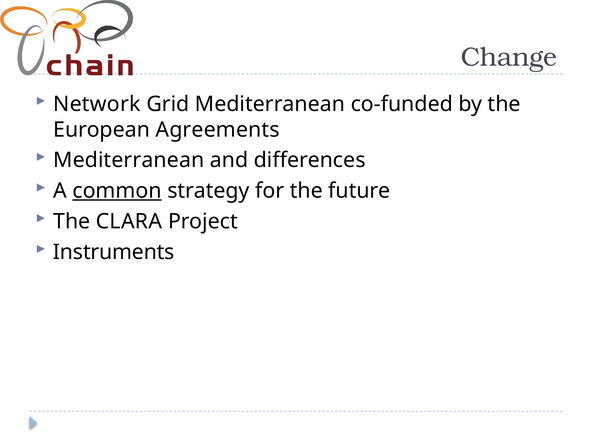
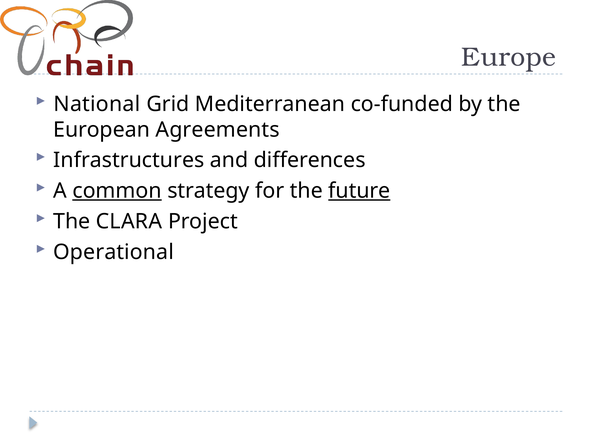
Change: Change -> Europe (509, 57)
Network: Network -> National (97, 104)
Mediterranean: Mediterranean -> Infrastructures (129, 160)
future underline: none -> present (359, 191)
Instruments: Instruments -> Operational (114, 252)
